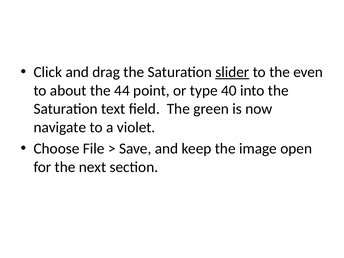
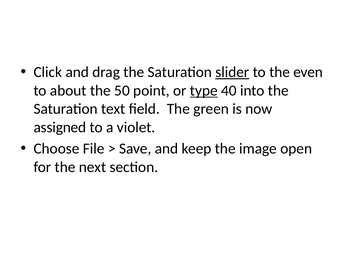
44: 44 -> 50 (122, 91)
type underline: none -> present (204, 91)
navigate: navigate -> assigned (60, 127)
